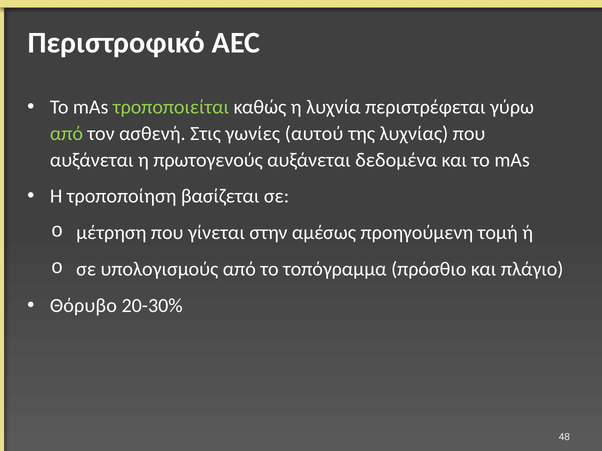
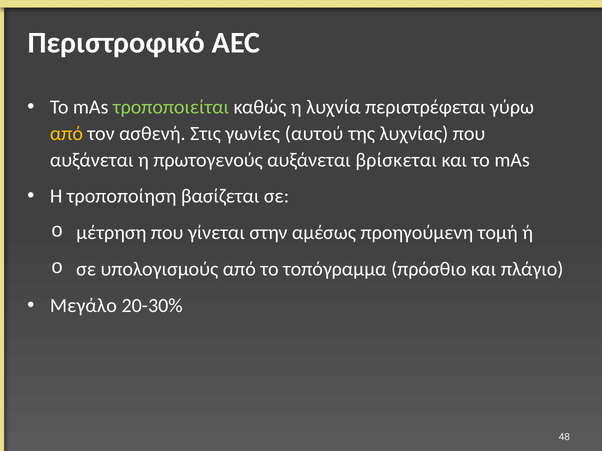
από colour: light green -> yellow (66, 134)
δεδομένα: δεδομένα -> βρίσκεται (396, 160)
Θόρυβο: Θόρυβο -> Μεγάλο (83, 306)
